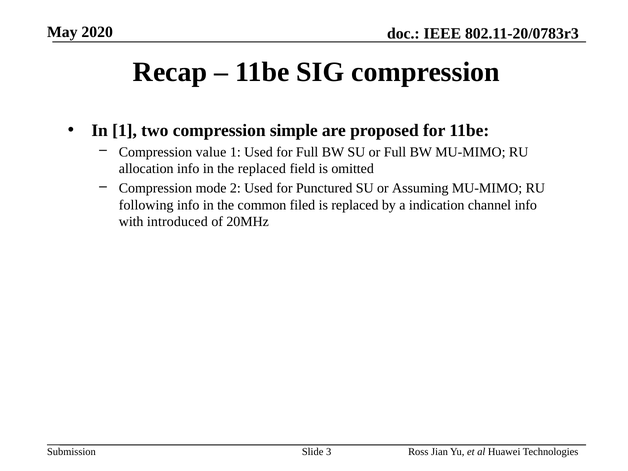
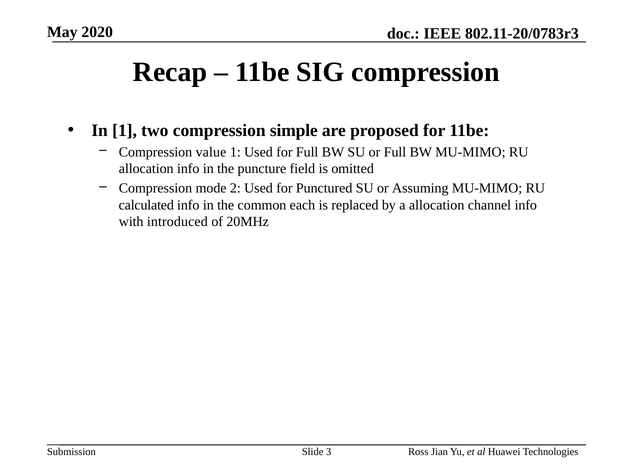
the replaced: replaced -> puncture (262, 169)
following: following -> calculated (146, 205)
filed: filed -> each (302, 205)
a indication: indication -> allocation (437, 205)
